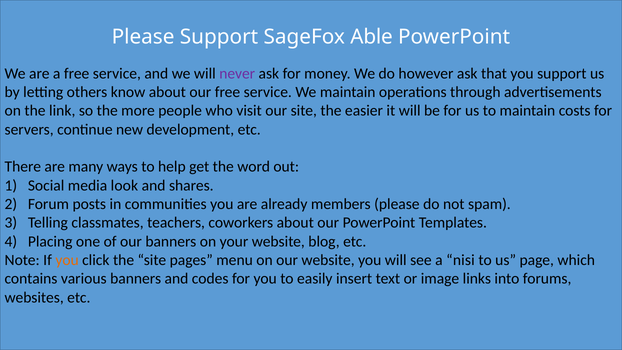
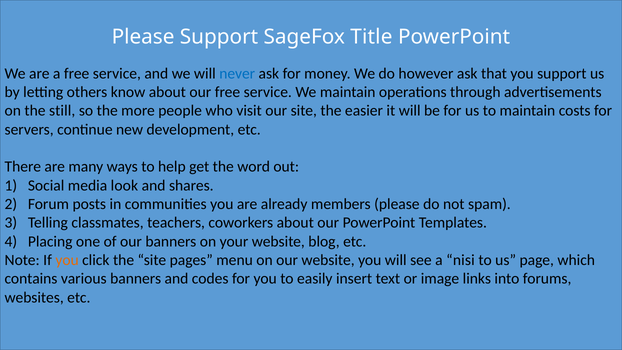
Able: Able -> Title (371, 37)
never colour: purple -> blue (237, 73)
link: link -> still (62, 111)
